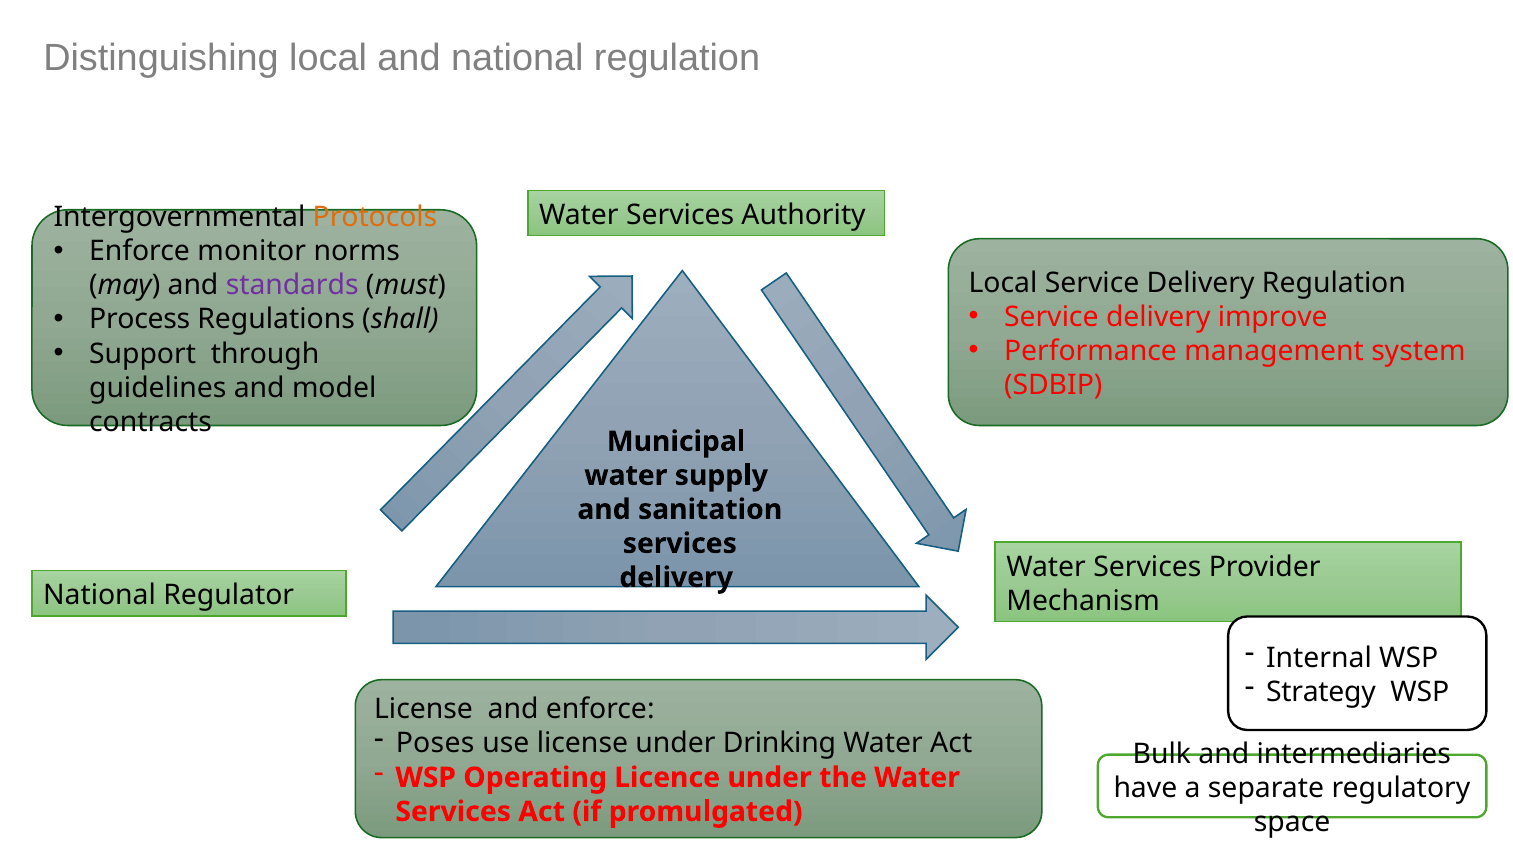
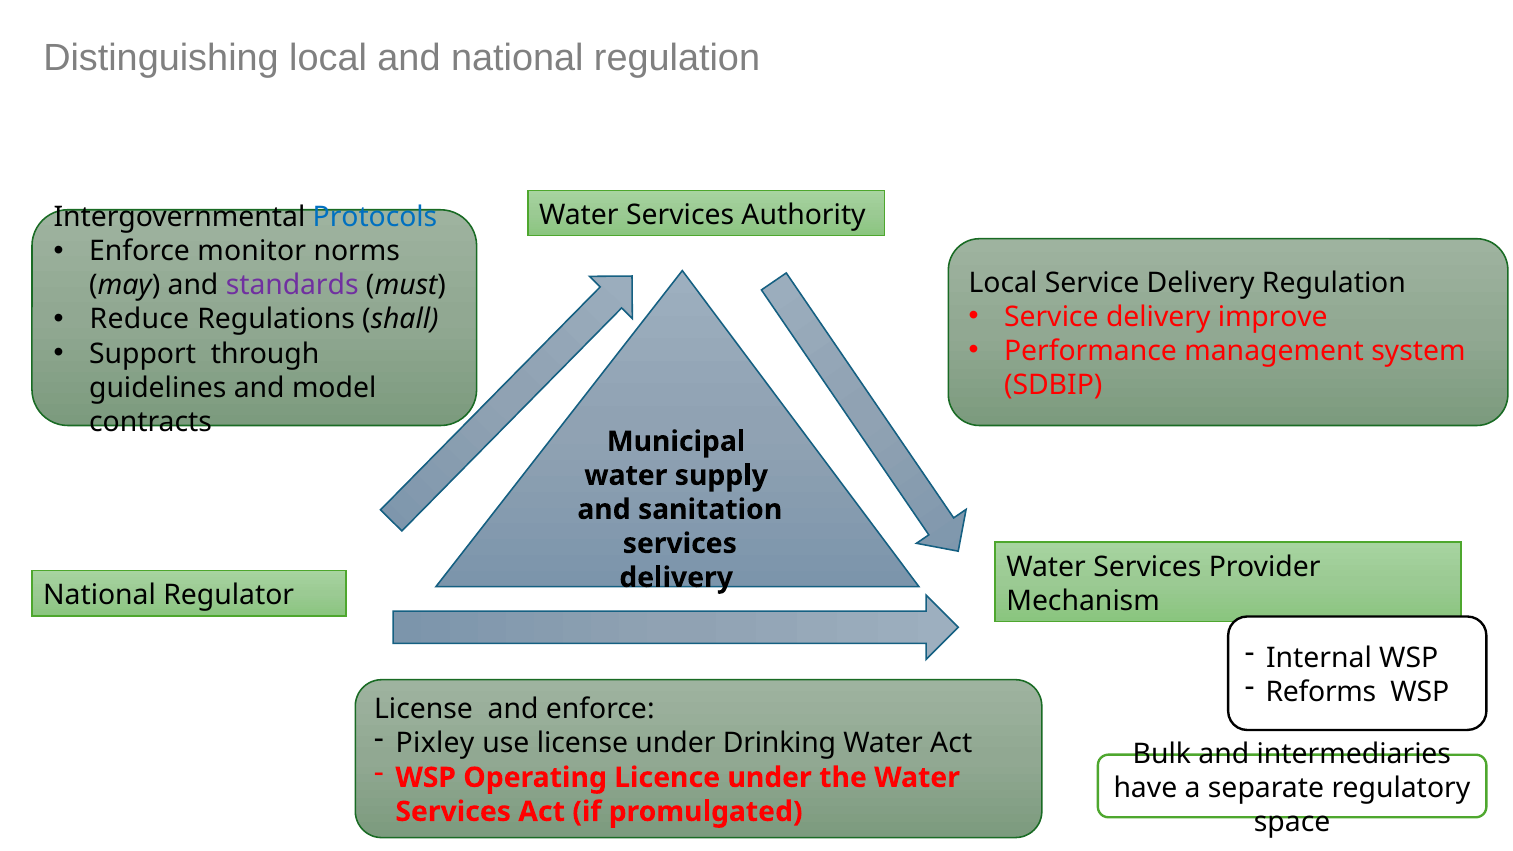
Protocols colour: orange -> blue (375, 217)
Process: Process -> Reduce (139, 320)
Strategy: Strategy -> Reforms (1321, 692)
Poses: Poses -> Pixley (435, 744)
